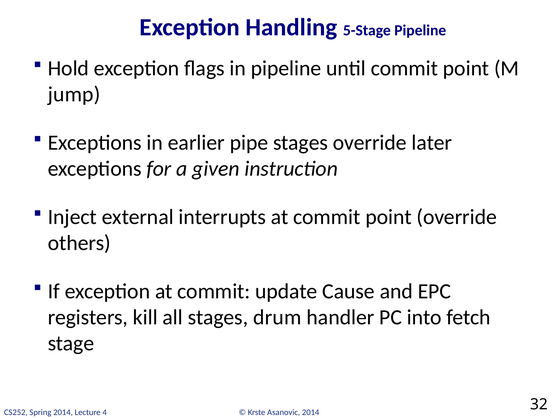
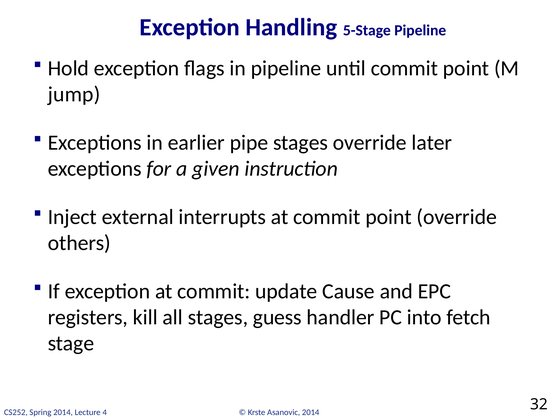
drum: drum -> guess (277, 318)
